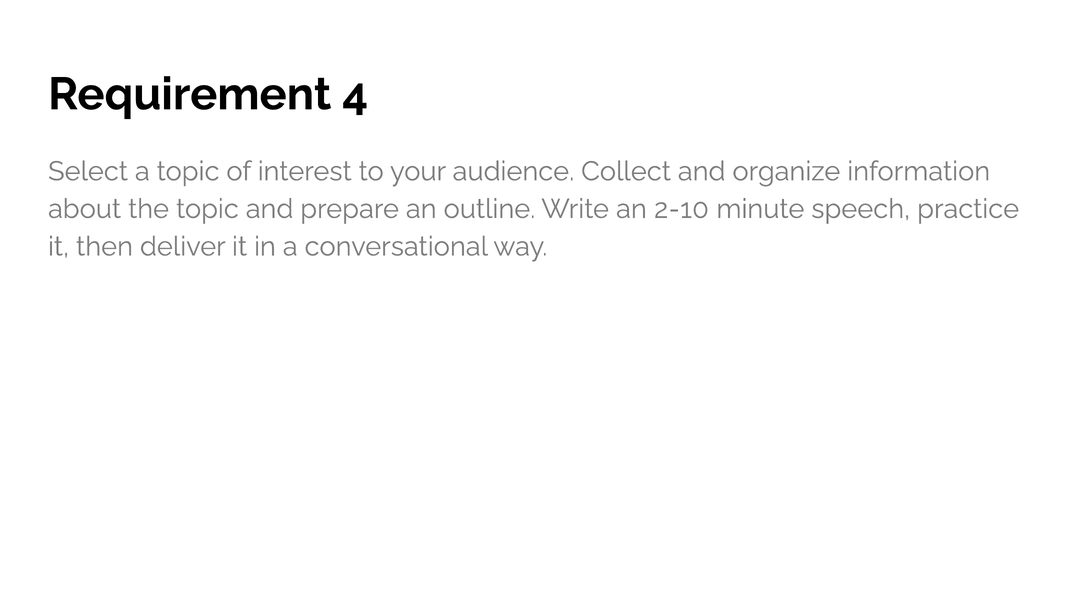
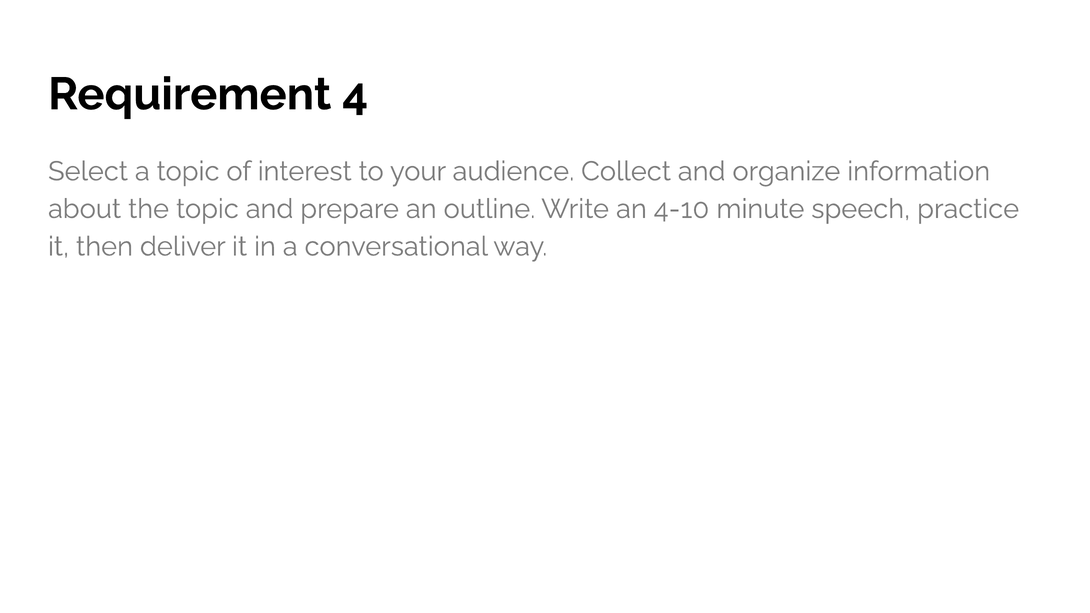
2-10: 2-10 -> 4-10 (681, 209)
